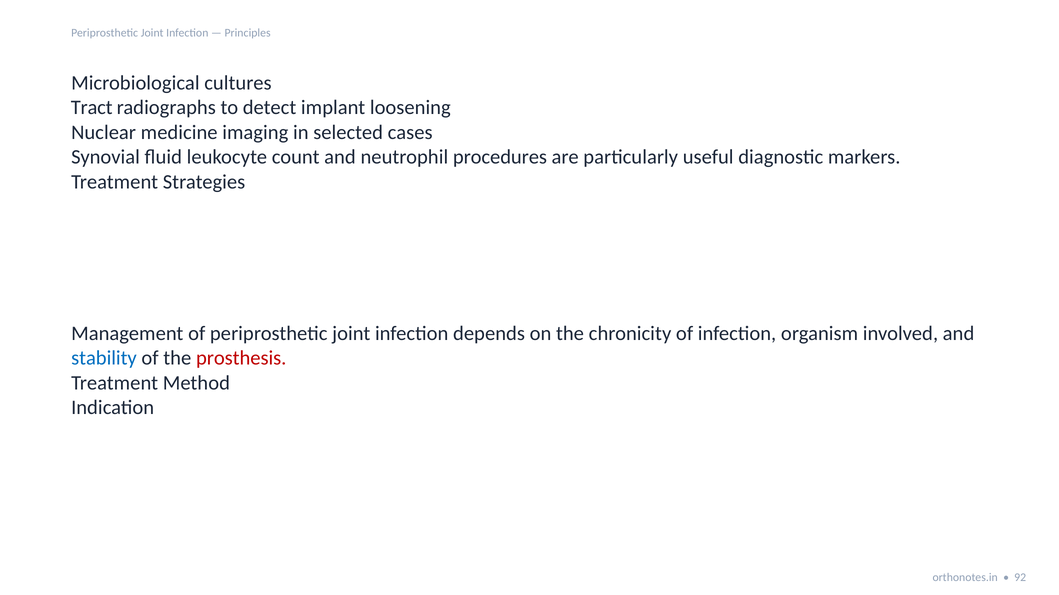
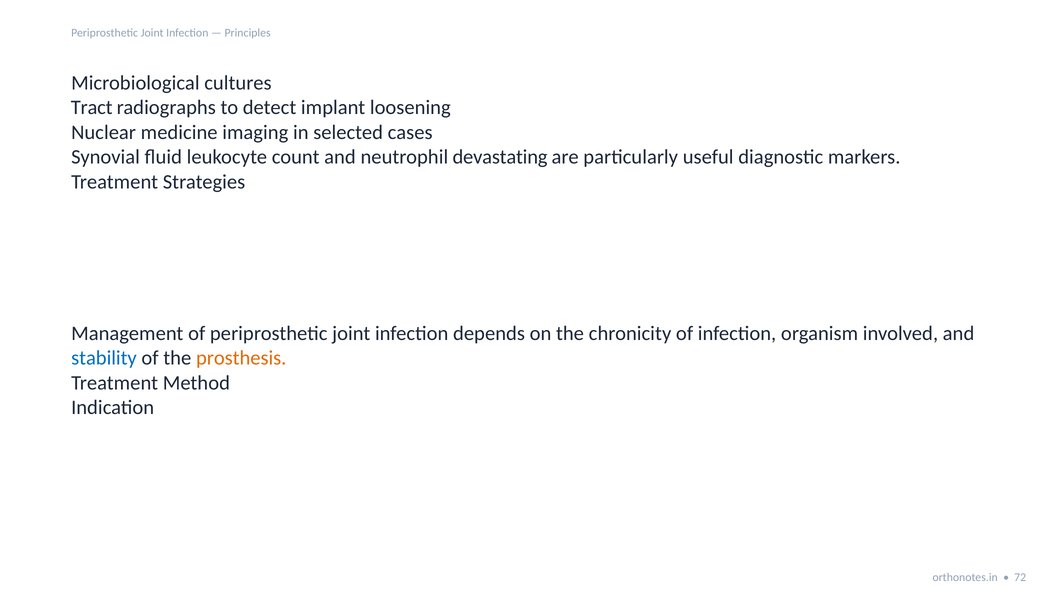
procedures: procedures -> devastating (500, 157)
prosthesis colour: red -> orange (241, 359)
92: 92 -> 72 (1020, 578)
